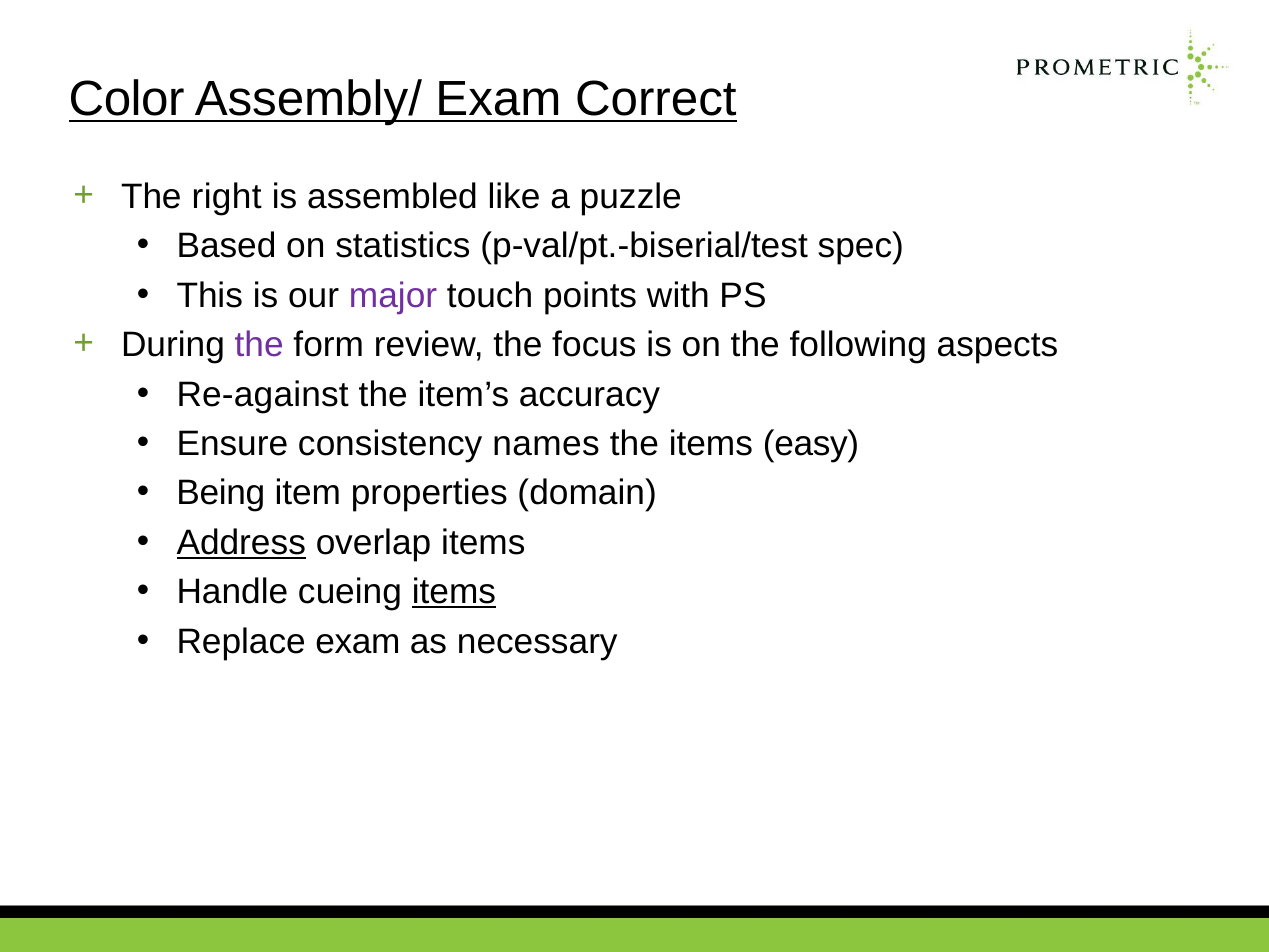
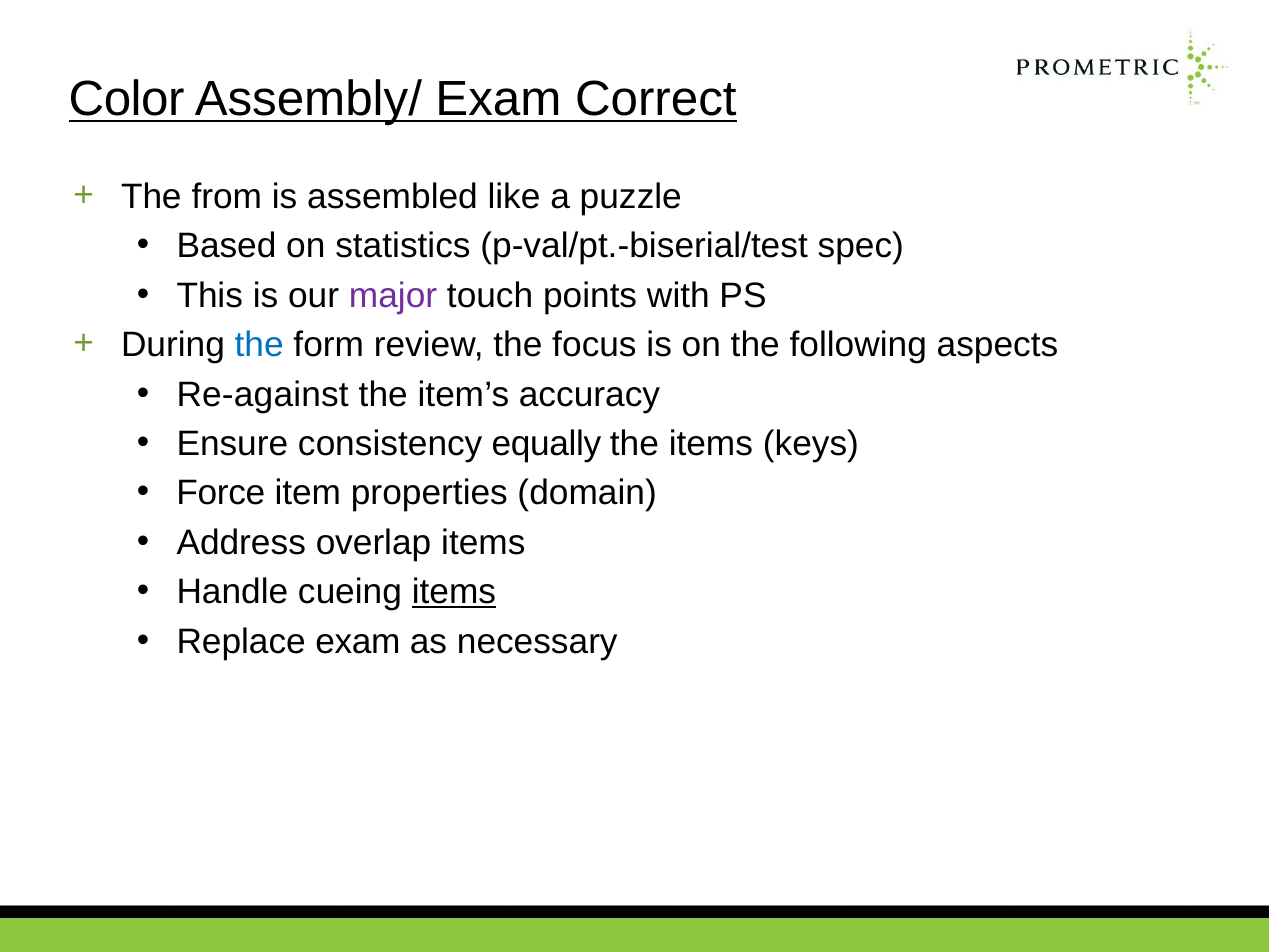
right: right -> from (227, 197)
the colour: purple -> blue (259, 345)
names: names -> equally (546, 444)
easy: easy -> keys (811, 444)
Being: Being -> Force (221, 493)
Address underline: present -> none (241, 543)
